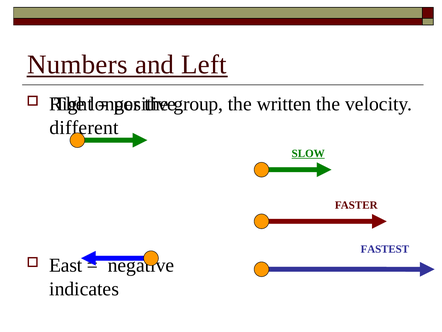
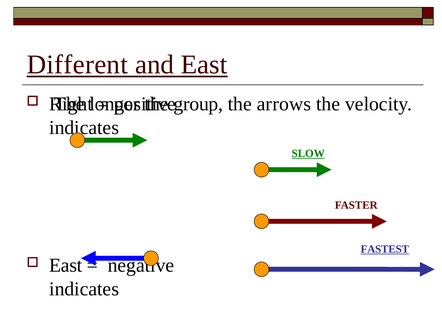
Numbers: Numbers -> Different (77, 65)
and Left: Left -> East (204, 65)
written: written -> arrows (284, 104)
different: different -> indicates (84, 127)
FASTEST underline: none -> present (385, 249)
